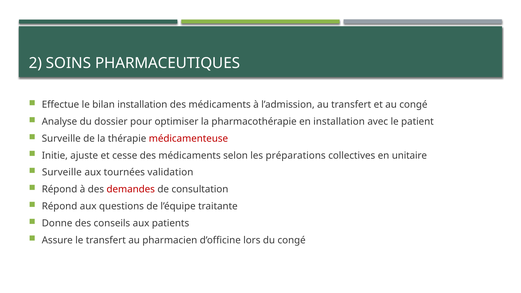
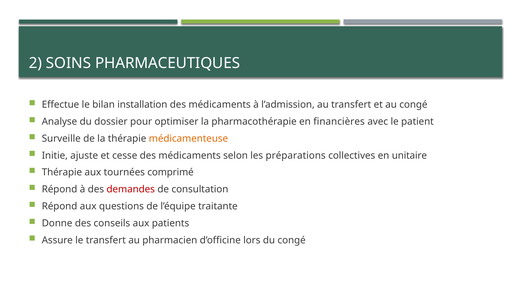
en installation: installation -> financières (339, 122)
médicamenteuse colour: red -> orange (188, 139)
Surveille: Surveille -> Thérapie (62, 172)
validation: validation -> comprimé (171, 172)
